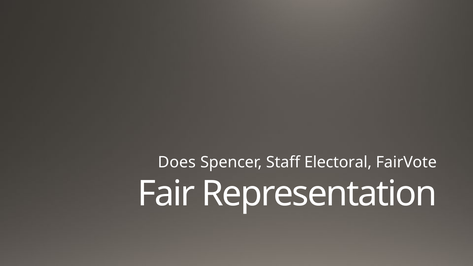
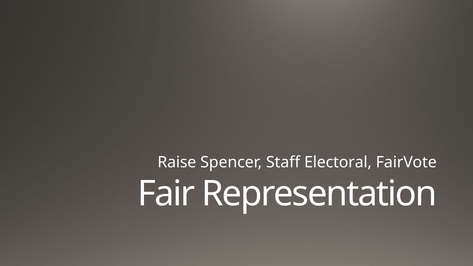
Does: Does -> Raise (177, 162)
